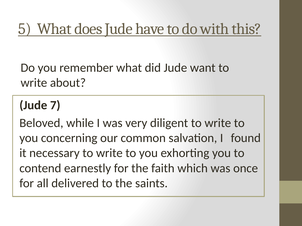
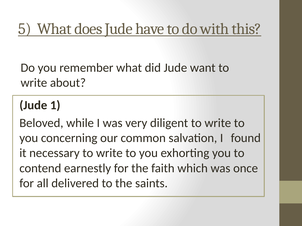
7: 7 -> 1 (55, 106)
